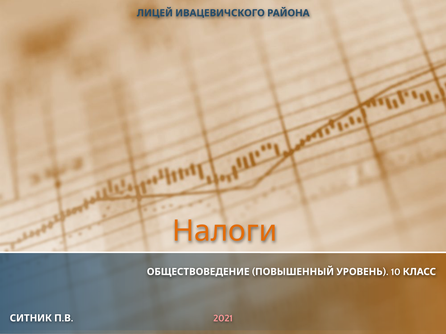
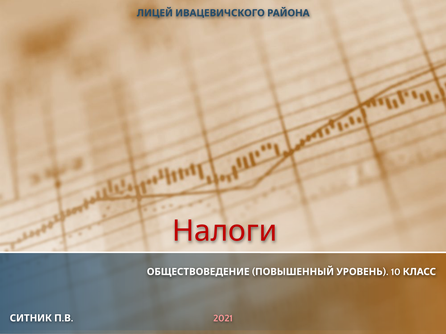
Налоги colour: orange -> red (225, 231)
